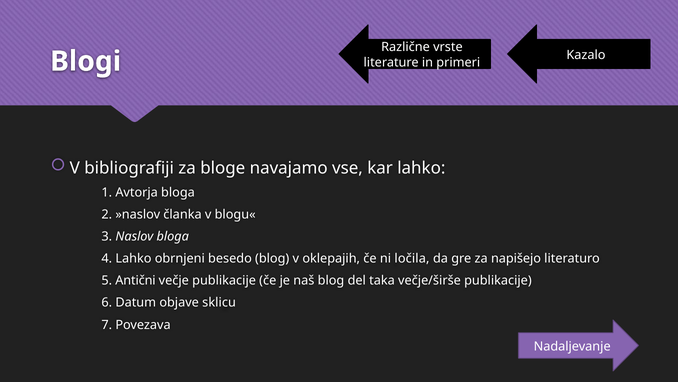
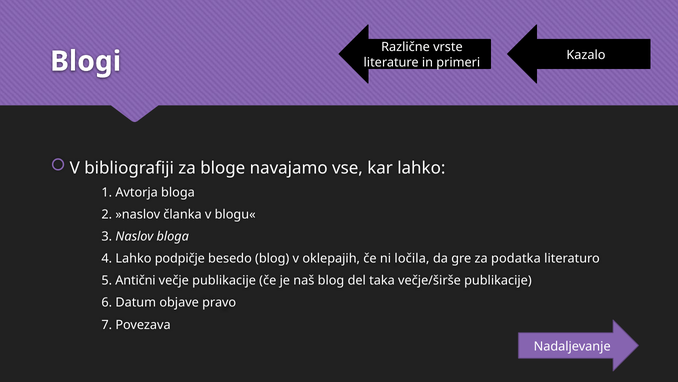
obrnjeni: obrnjeni -> podpičje (180, 258)
napišejo: napišejo -> podatka (516, 258)
sklicu: sklicu -> pravo (219, 302)
